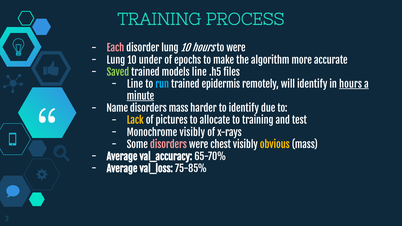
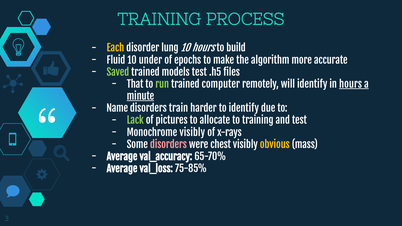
Each colour: pink -> yellow (115, 48)
to were: were -> build (236, 48)
Lung: Lung -> Fluid (116, 60)
models line: line -> test (199, 72)
Line: Line -> That (135, 85)
run colour: light blue -> light green (162, 85)
epidermis: epidermis -> computer (221, 85)
disorders mass: mass -> train (179, 109)
Lack colour: yellow -> light green (135, 121)
